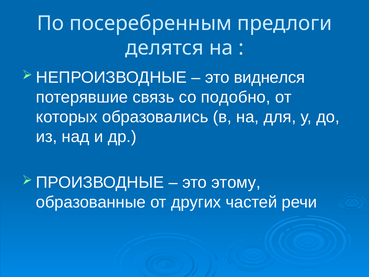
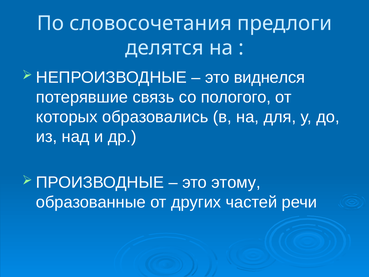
посеребренным: посеребренным -> словосочетания (151, 23)
подобно: подобно -> пологого (236, 97)
